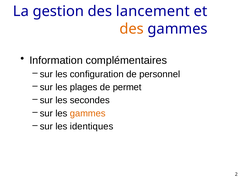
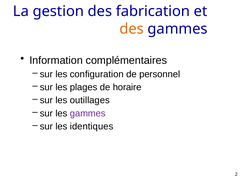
lancement: lancement -> fabrication (153, 11)
permet: permet -> horaire (127, 87)
secondes: secondes -> outillages (90, 100)
gammes colour: orange -> purple (88, 113)
